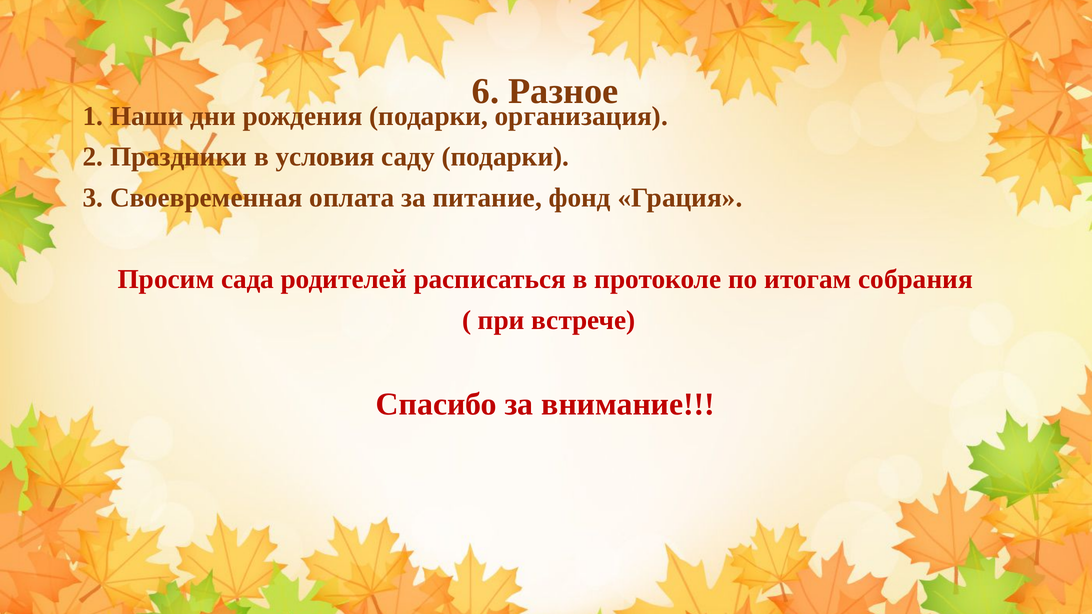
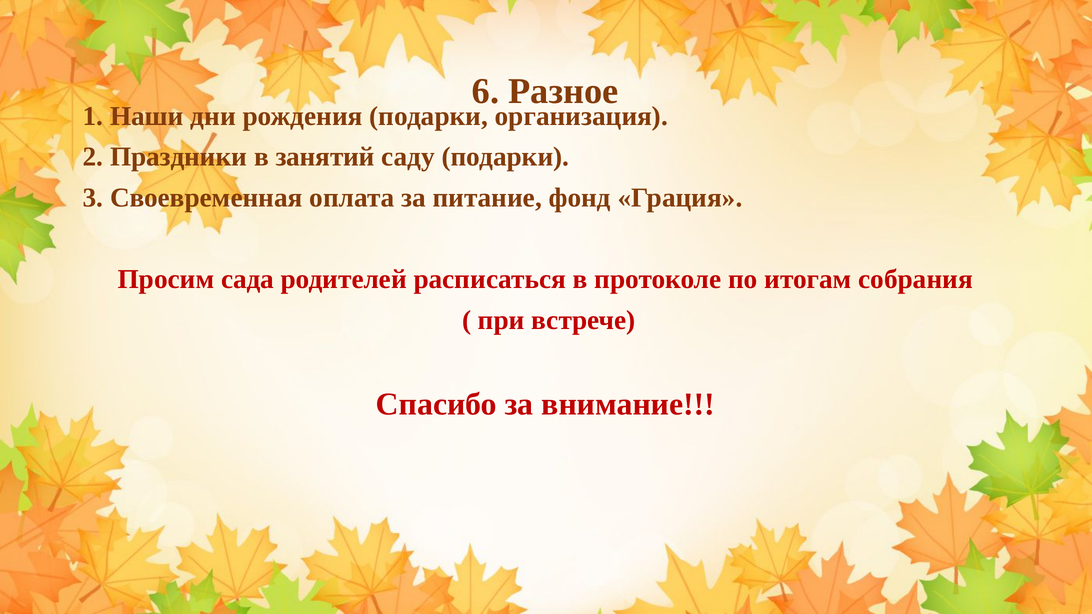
условия: условия -> занятий (325, 157)
